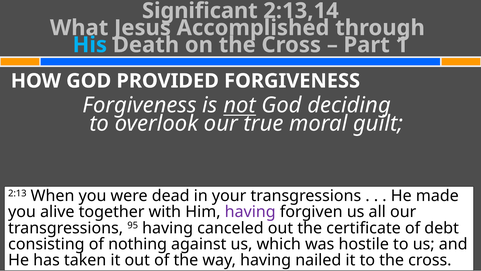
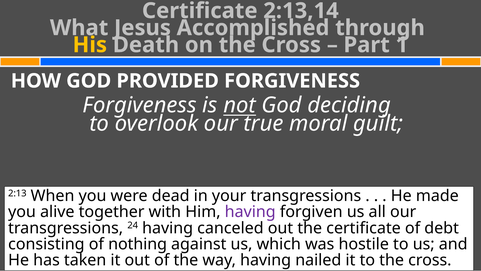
Significant: Significant -> Certificate (200, 11)
His colour: light blue -> yellow (90, 45)
95: 95 -> 24 (133, 225)
